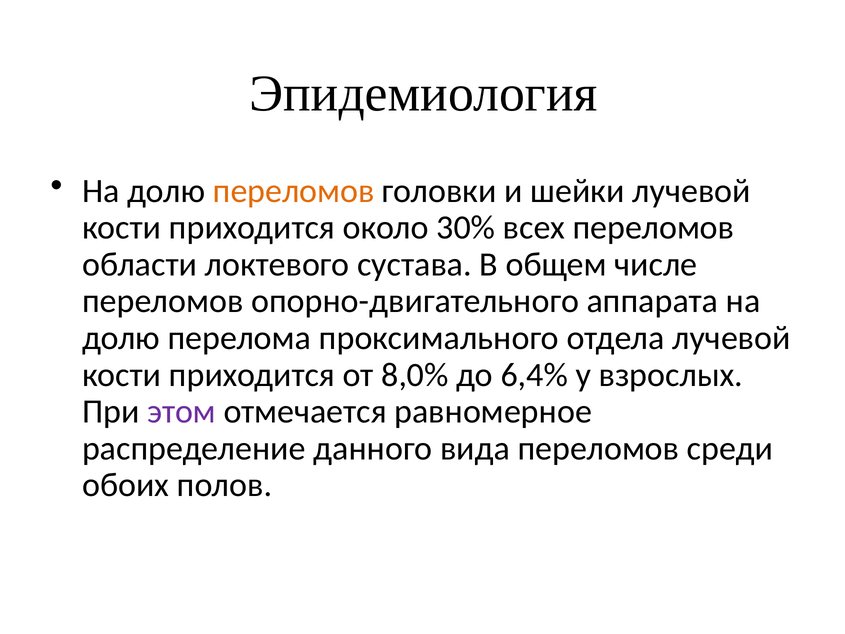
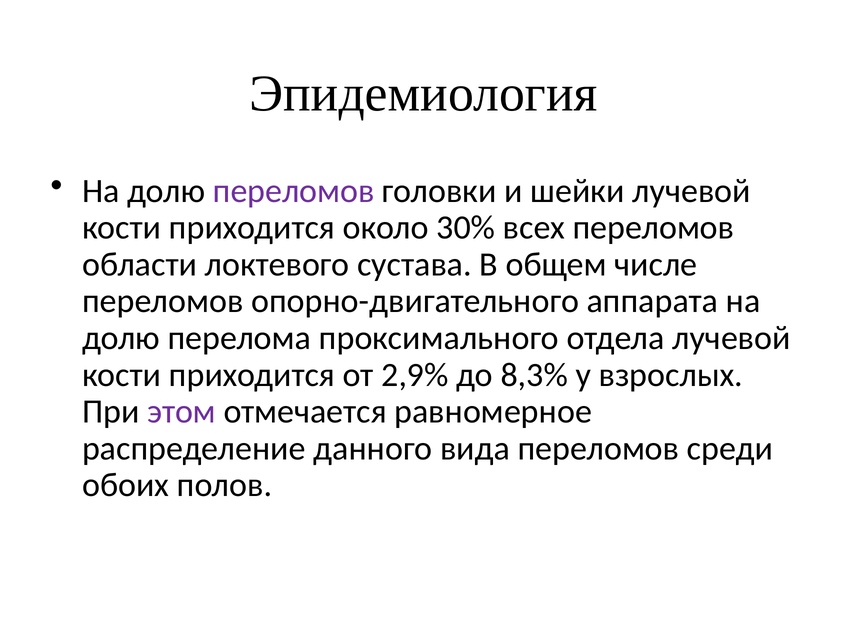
переломов colour: orange -> purple (294, 191)
8,0%: 8,0% -> 2,9% (415, 375)
6,4%: 6,4% -> 8,3% (534, 375)
